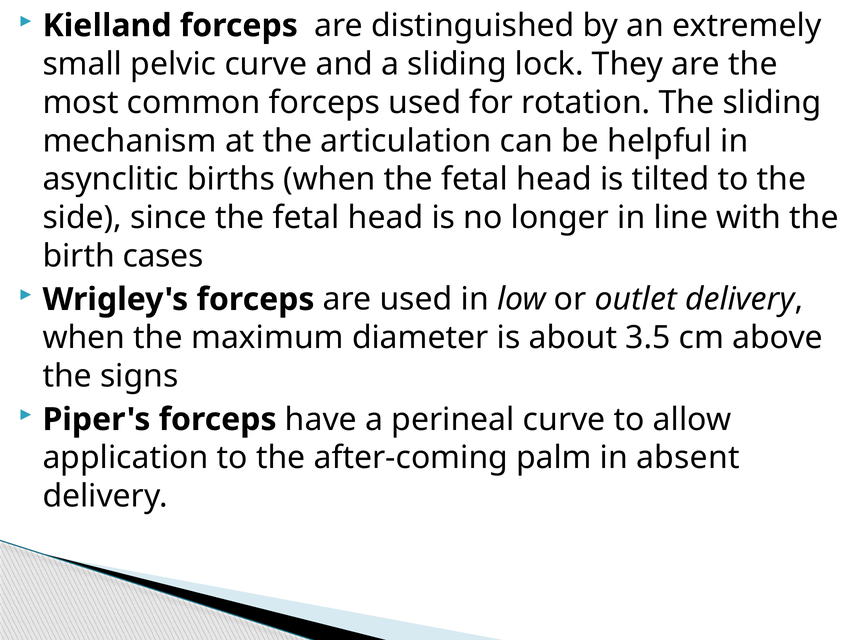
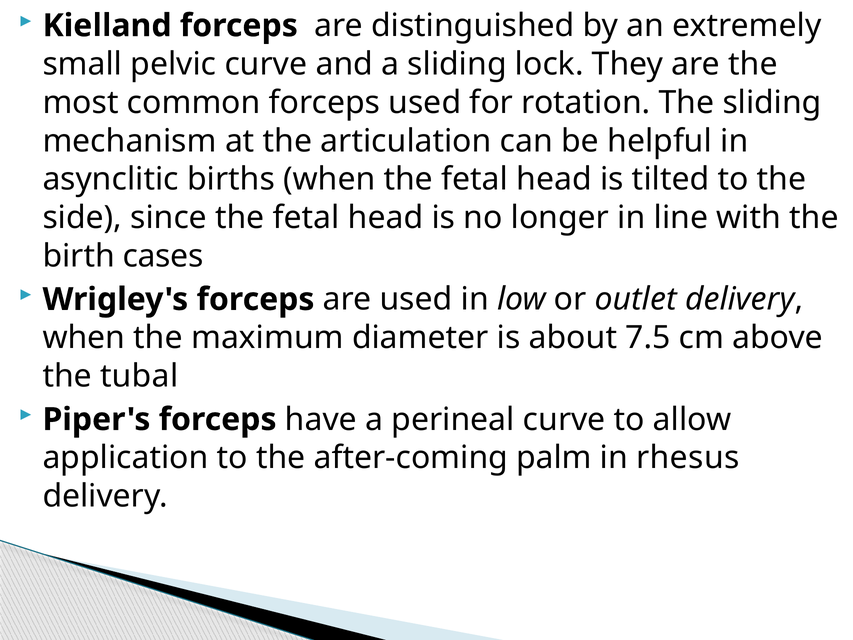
3.5: 3.5 -> 7.5 (648, 338)
signs: signs -> tubal (139, 376)
absent: absent -> rhesus (688, 458)
